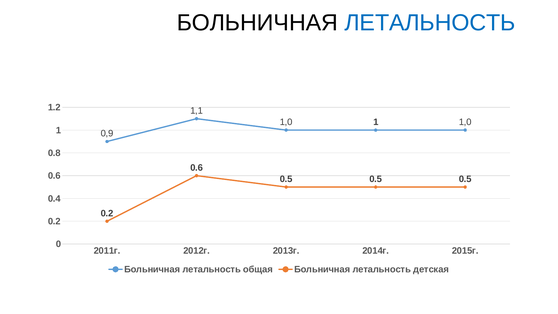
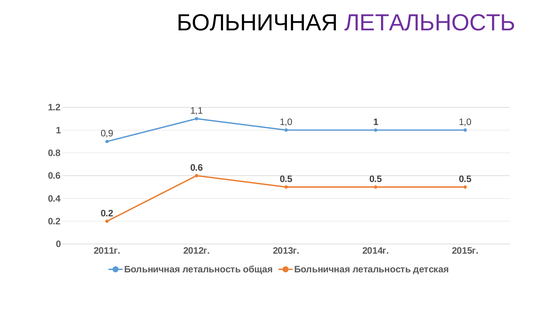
ЛЕТАЛЬНОСТЬ colour: blue -> purple (430, 23)
